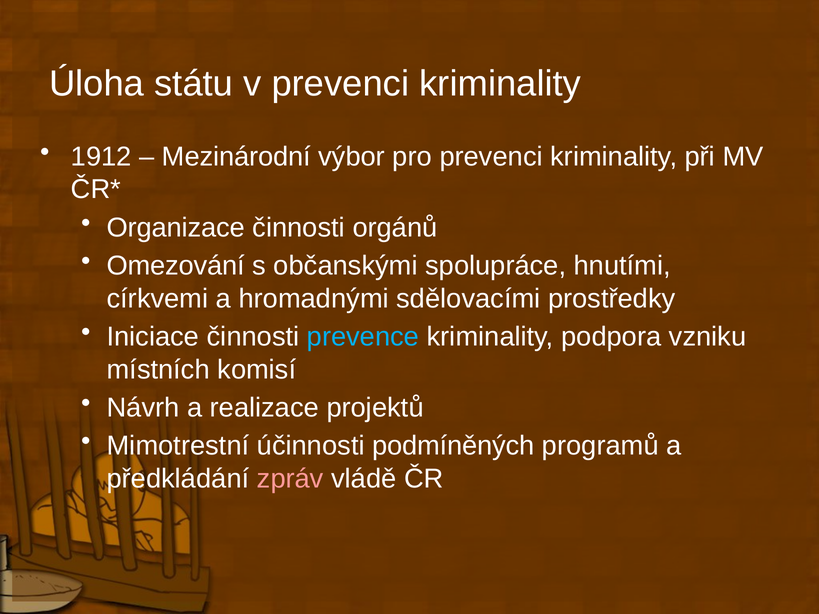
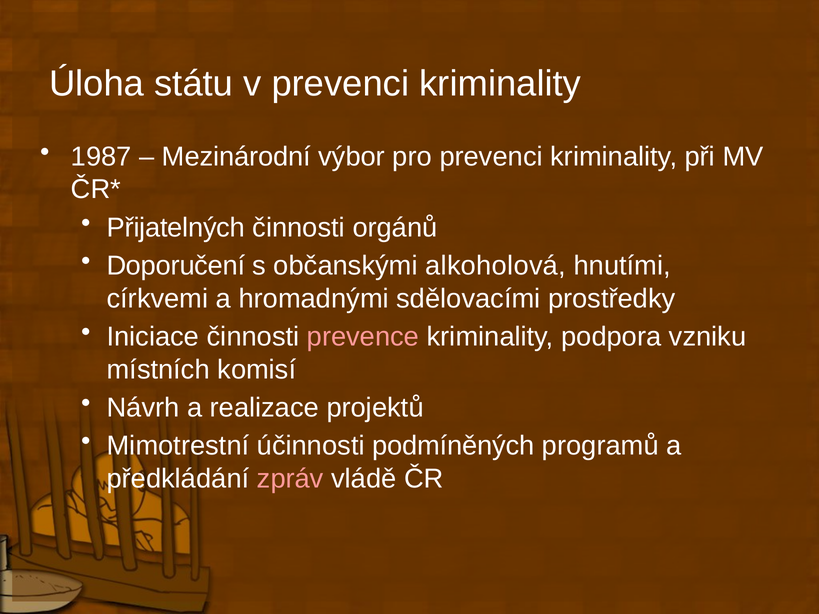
1912: 1912 -> 1987 (101, 157)
Organizace: Organizace -> Přijatelných (176, 228)
Omezování: Omezování -> Doporučení (176, 266)
spolupráce: spolupráce -> alkoholová (496, 266)
prevence colour: light blue -> pink (363, 337)
